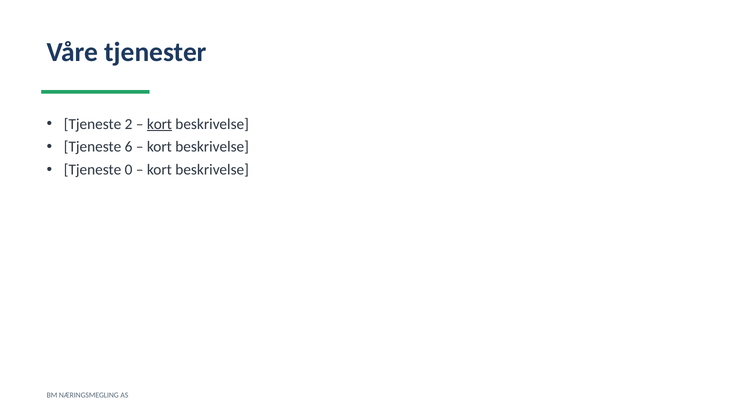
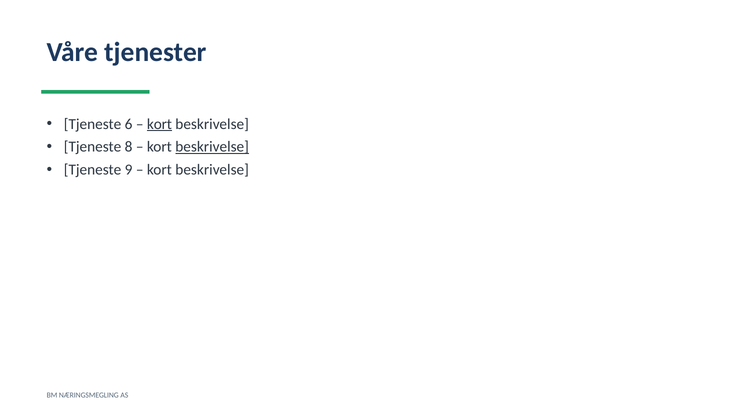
2: 2 -> 6 (129, 124)
6: 6 -> 8 (129, 147)
beskrivelse underline: none -> present (212, 147)
0: 0 -> 9 (129, 170)
